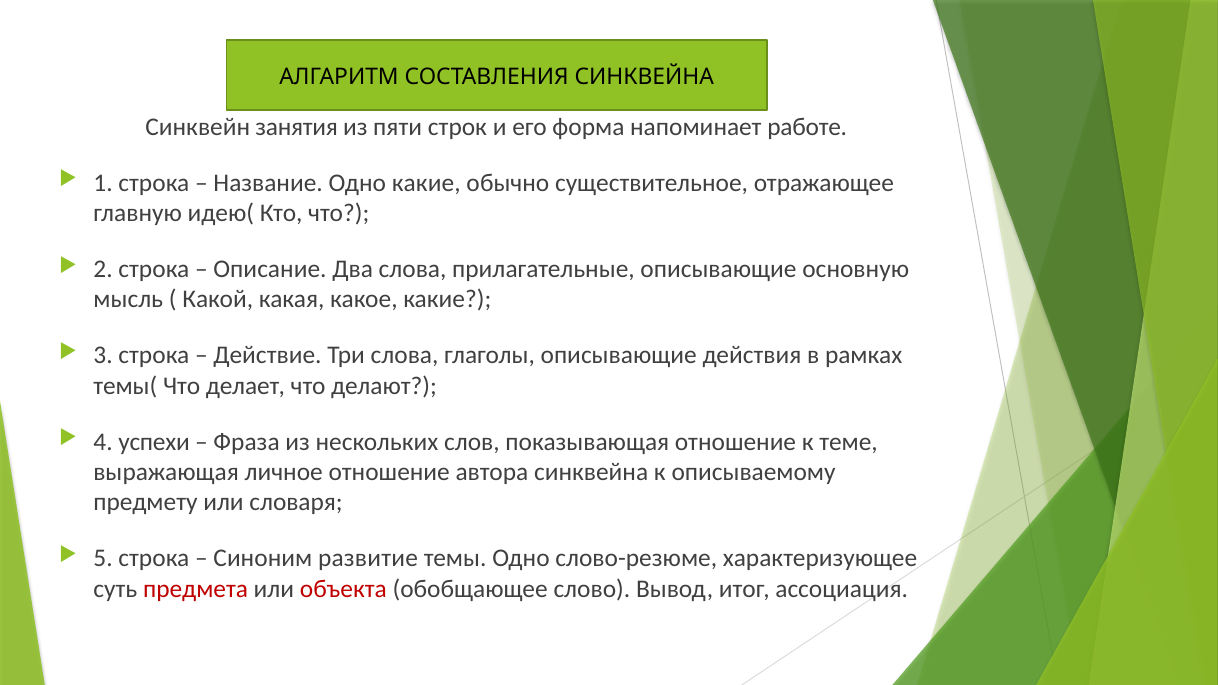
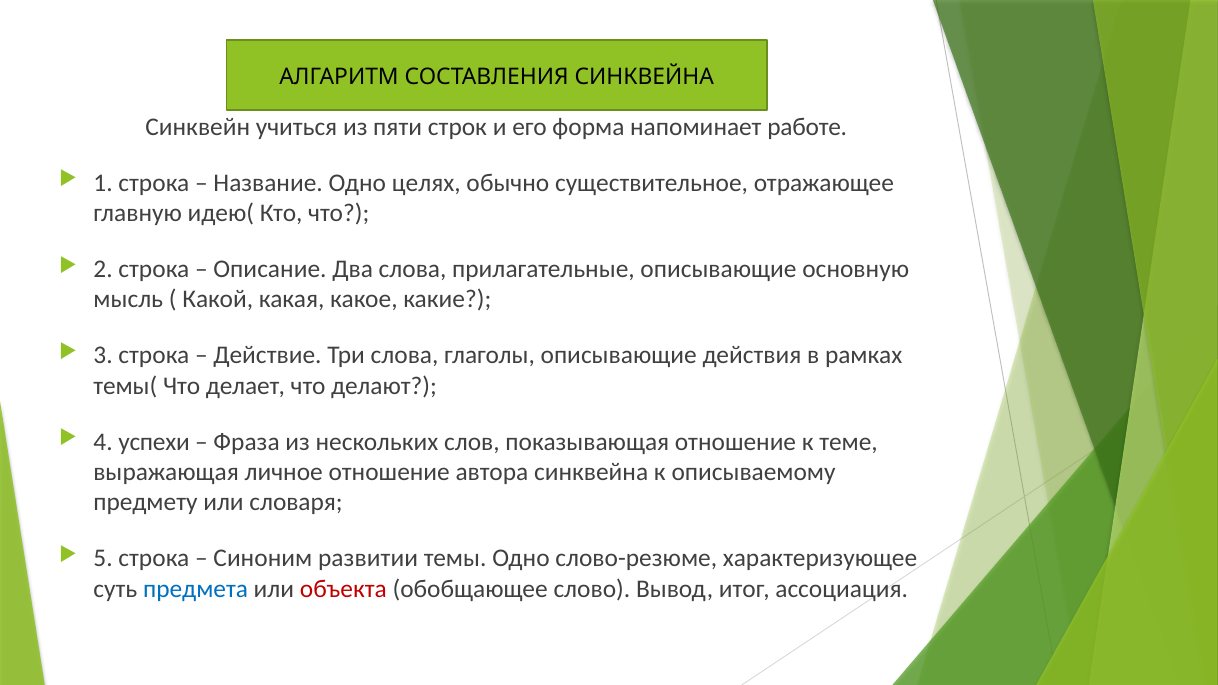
занятия: занятия -> учиться (297, 127)
Одно какие: какие -> целях (426, 183)
развитие: развитие -> развитии (368, 559)
предмета colour: red -> blue (196, 589)
